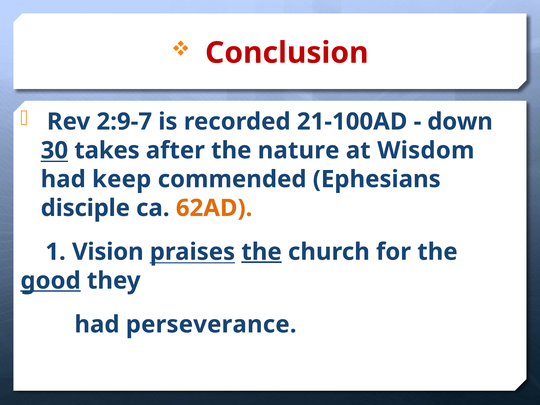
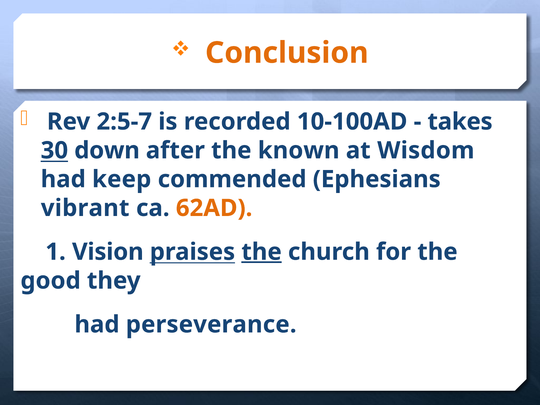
Conclusion colour: red -> orange (287, 53)
2:9-7: 2:9-7 -> 2:5-7 (124, 122)
21-100AD: 21-100AD -> 10-100AD (352, 122)
down: down -> takes (460, 122)
takes: takes -> down (107, 150)
nature: nature -> known (299, 150)
disciple: disciple -> vibrant (85, 208)
good underline: present -> none (51, 281)
